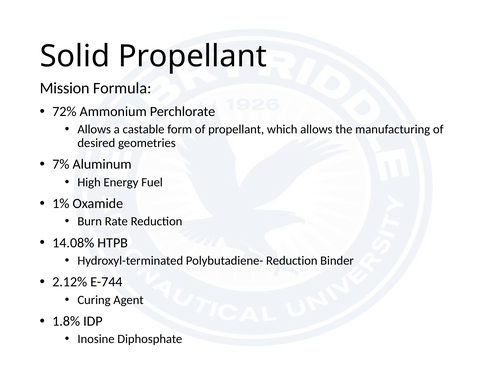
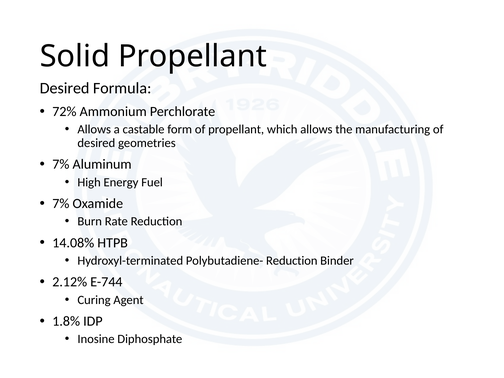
Mission: Mission -> Desired (65, 88)
1%: 1% -> 7% (61, 204)
